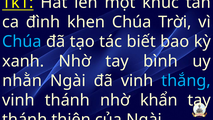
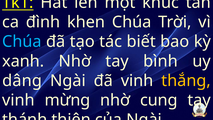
nhằn: nhằn -> dâng (22, 81)
thắng colour: light blue -> yellow (186, 81)
vinh thánh: thánh -> mừng (67, 100)
khẩn: khẩn -> cung (159, 100)
